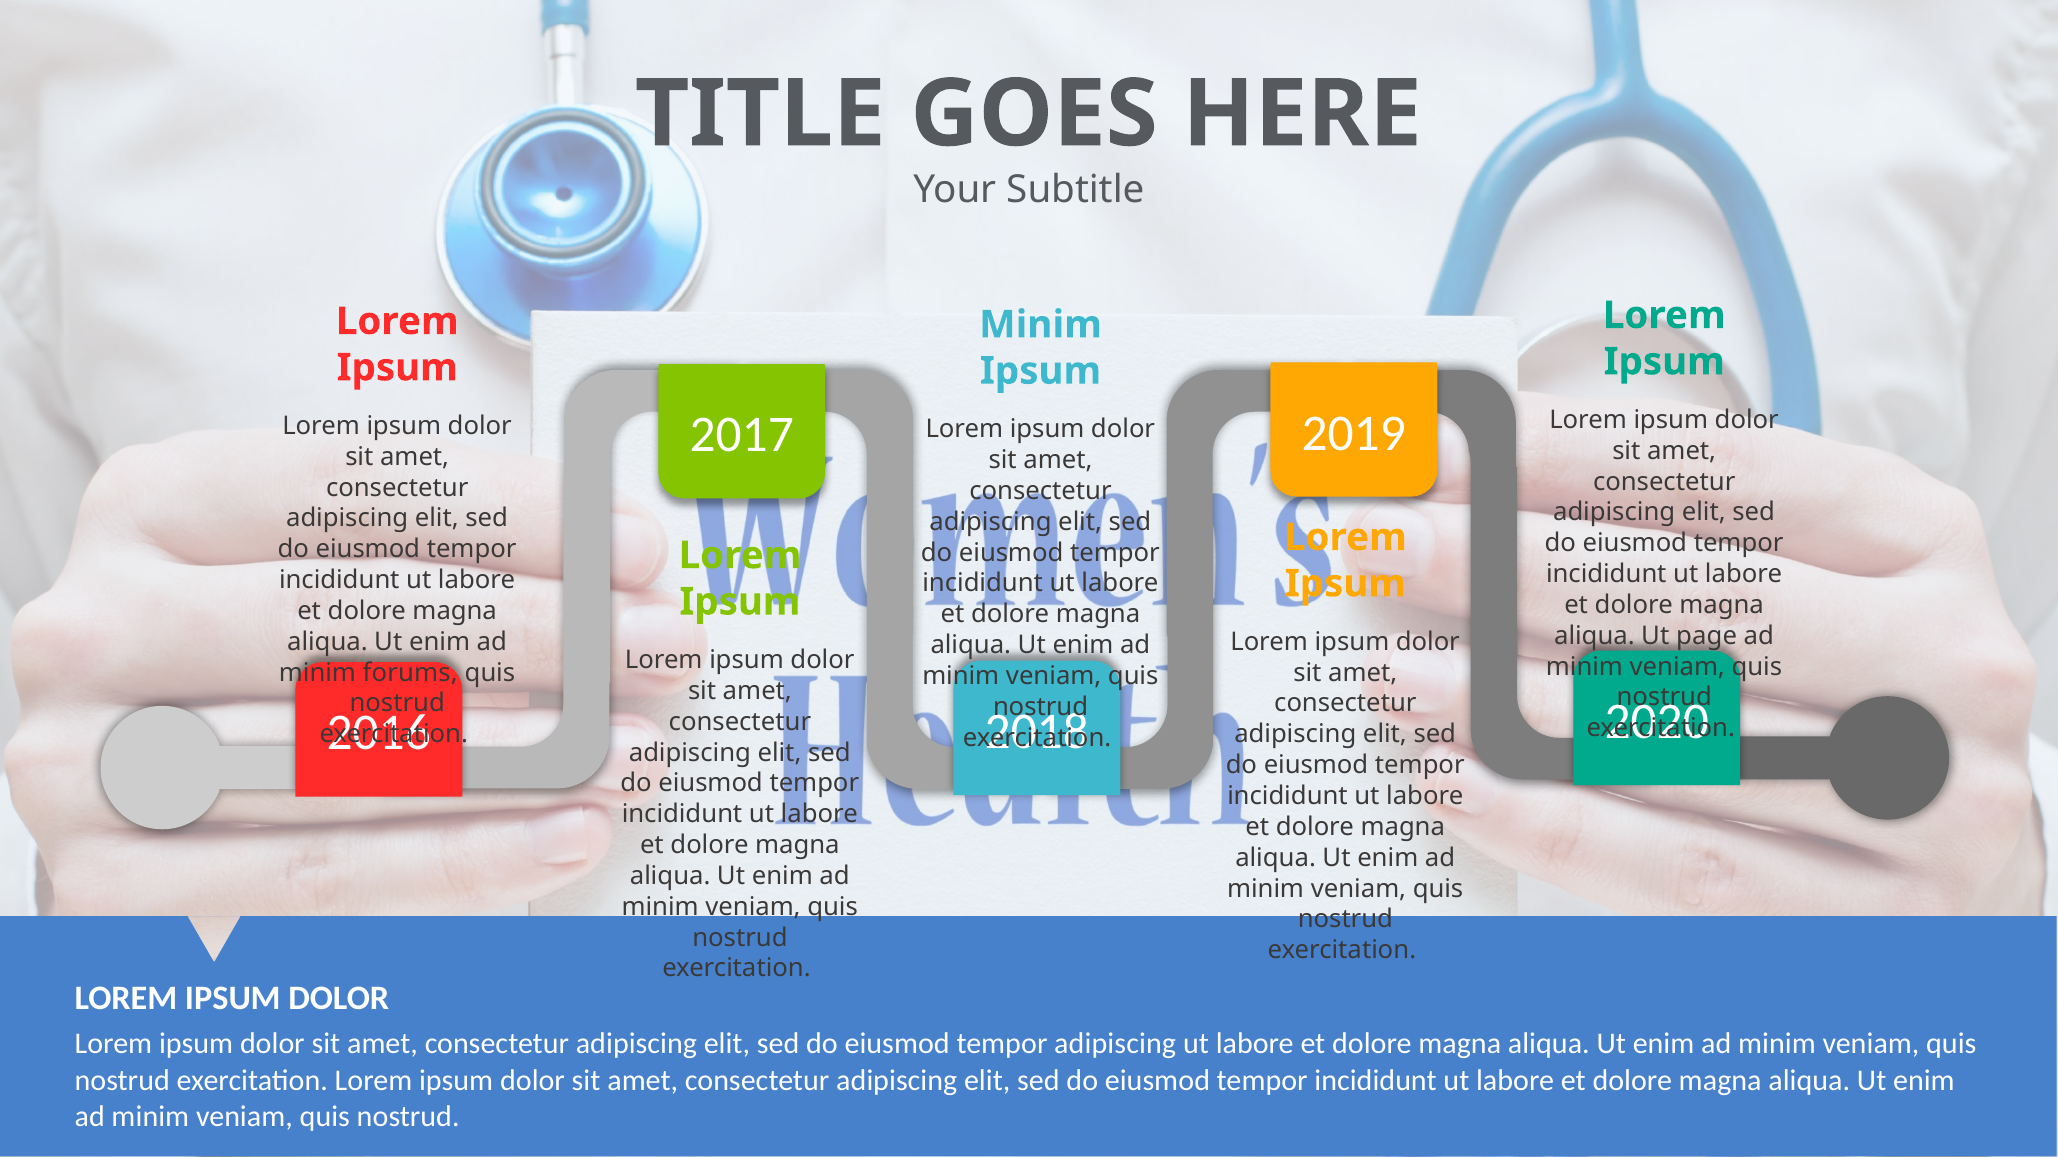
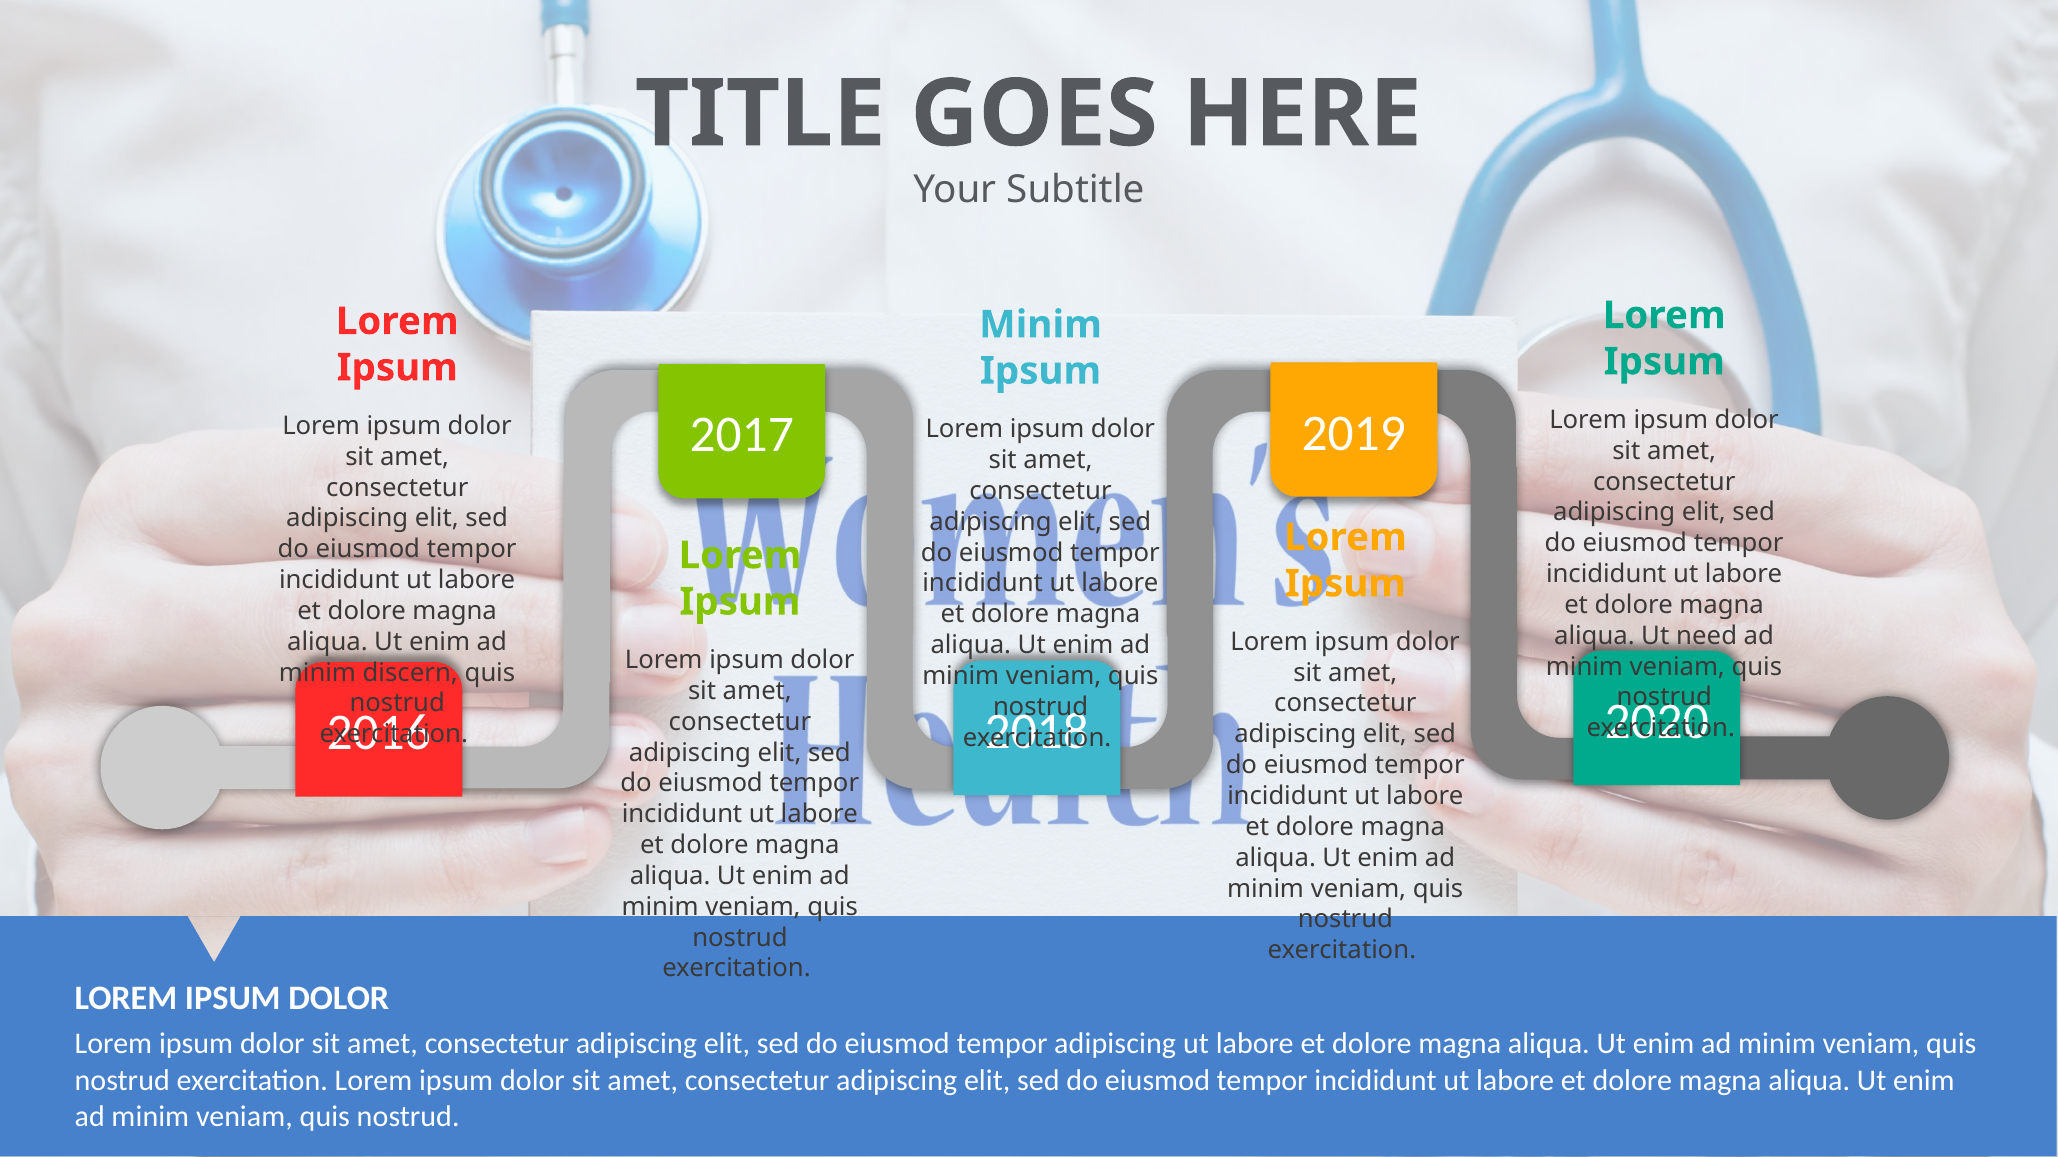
page: page -> need (1707, 636)
forums: forums -> discern (410, 673)
